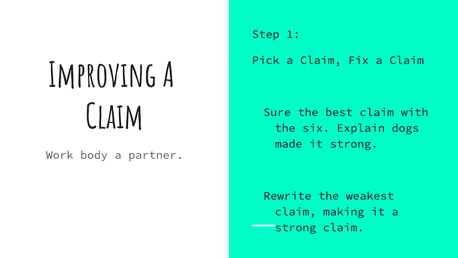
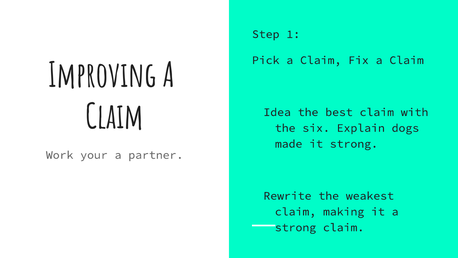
Sure: Sure -> Idea (277, 112)
body: body -> your (94, 155)
